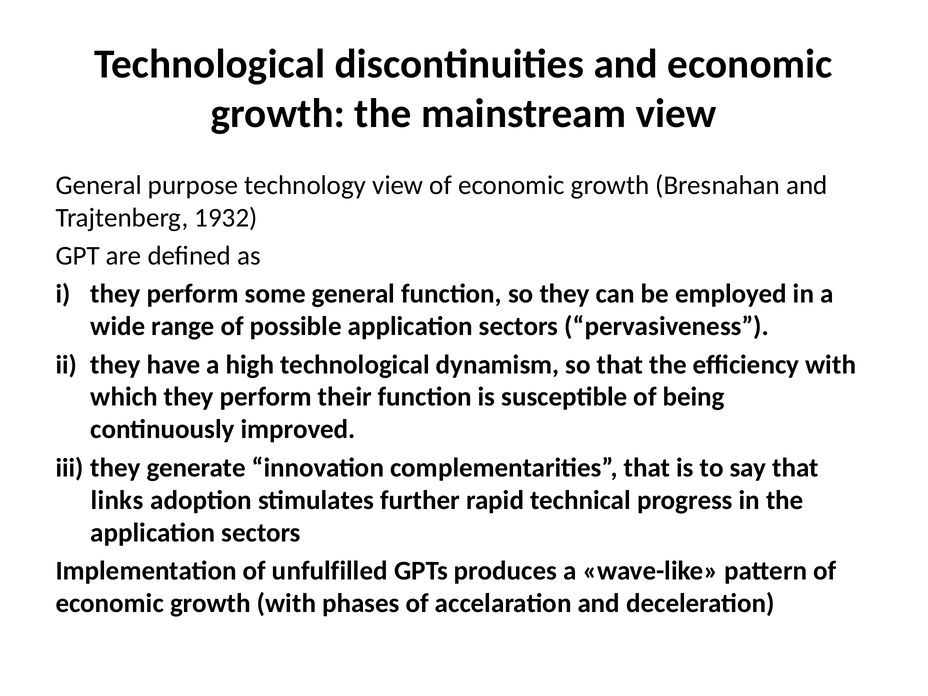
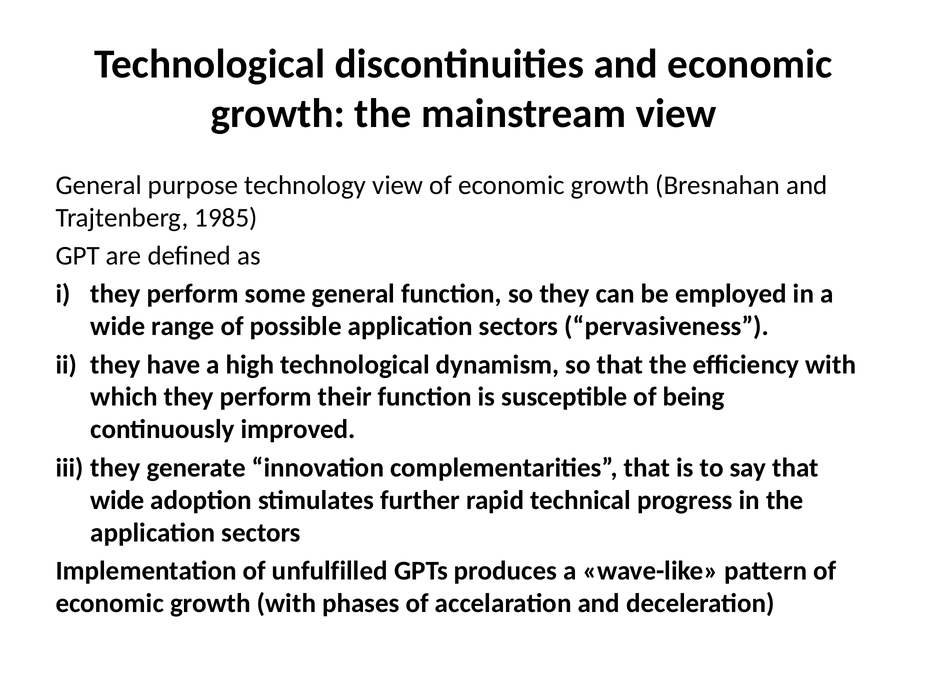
1932: 1932 -> 1985 (226, 218)
links: links -> wide (117, 500)
